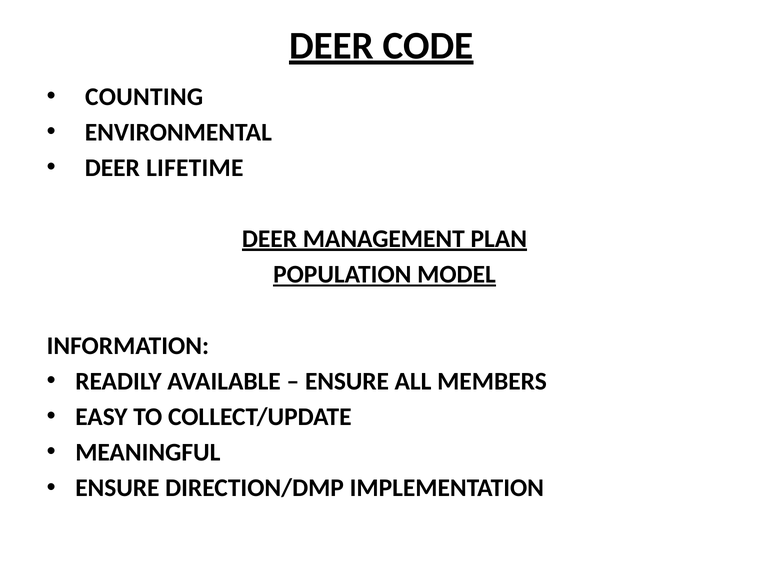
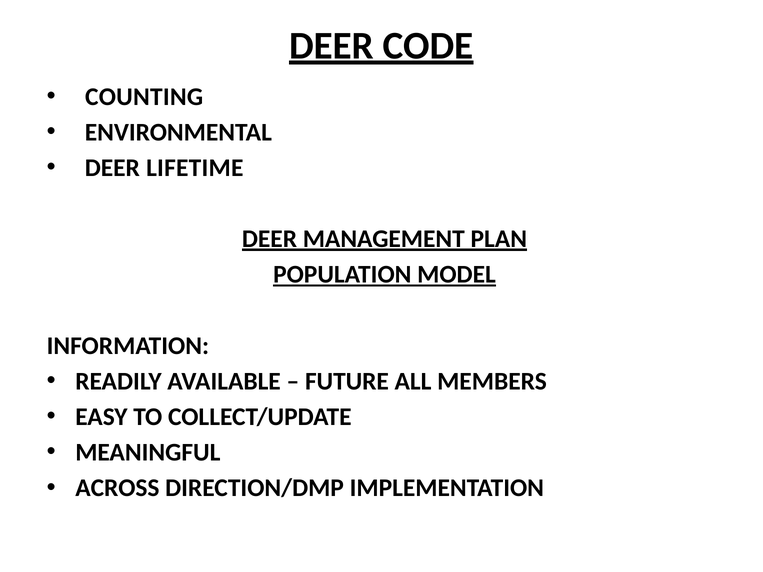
ENSURE: ENSURE -> FUTURE (347, 381)
ENSURE: ENSURE -> ACROSS (117, 488)
